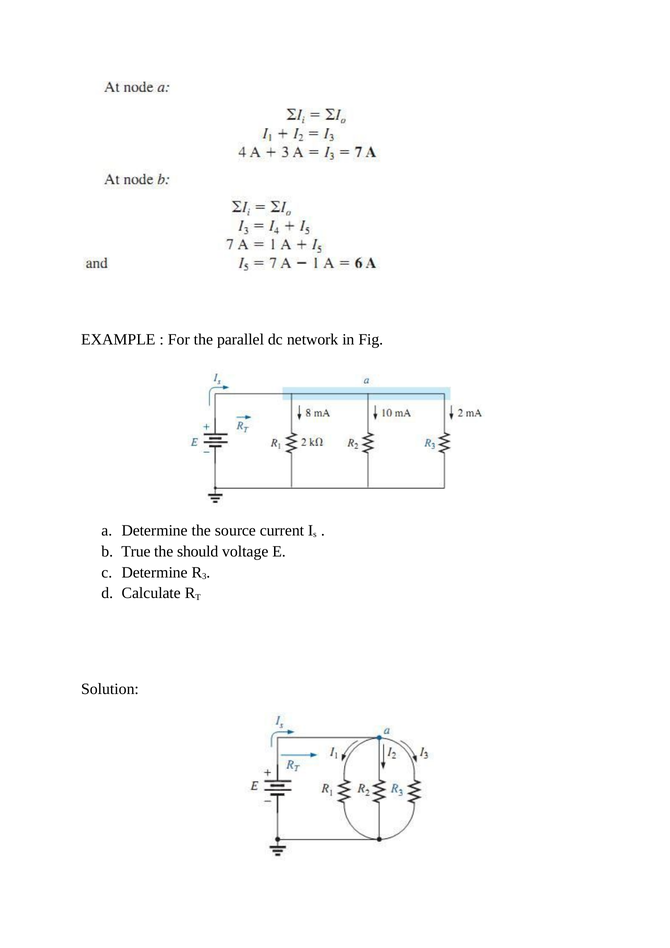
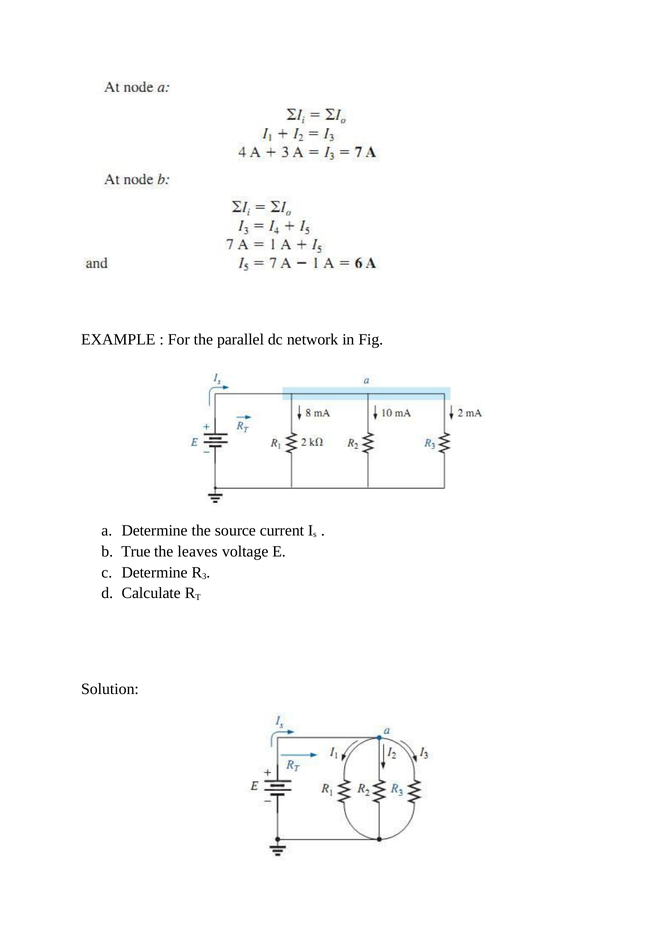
should: should -> leaves (198, 552)
